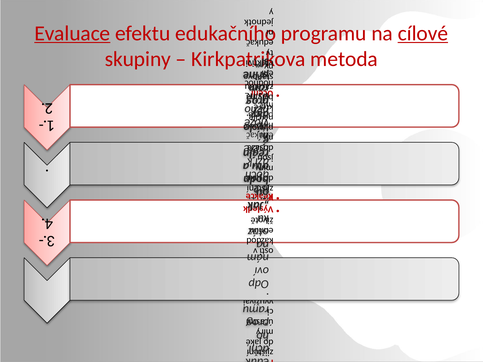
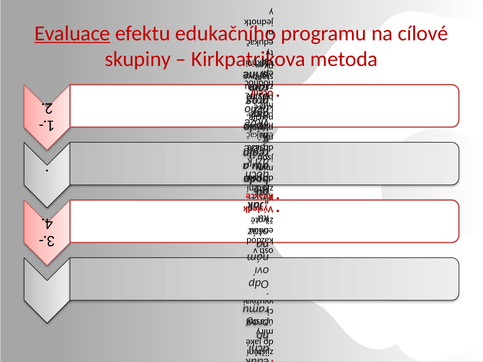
cílové underline: present -> none (423, 33)
